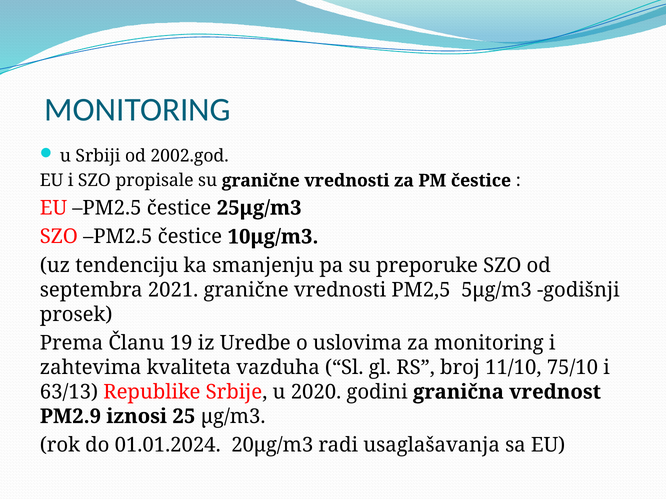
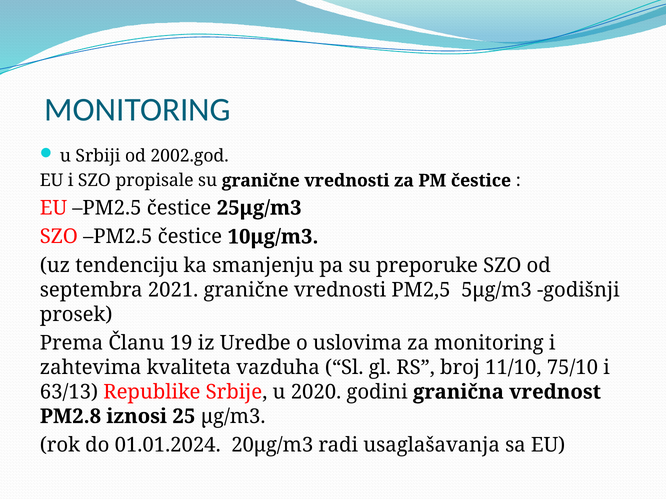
PM2.9: PM2.9 -> PM2.8 (70, 417)
